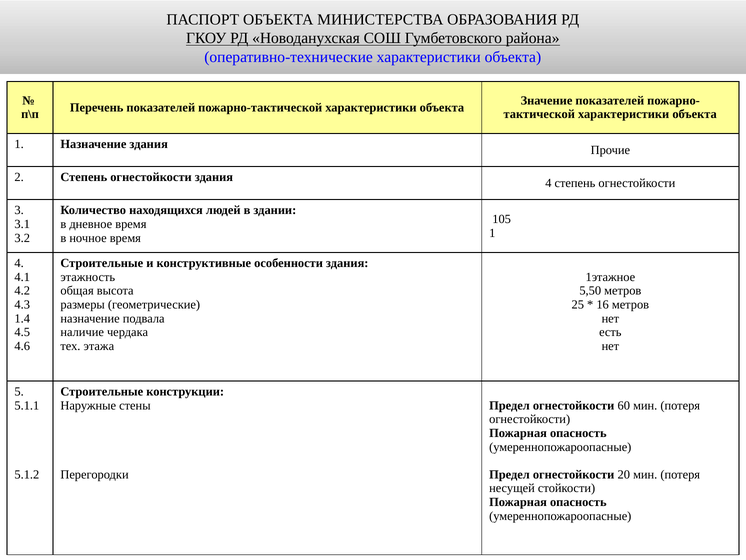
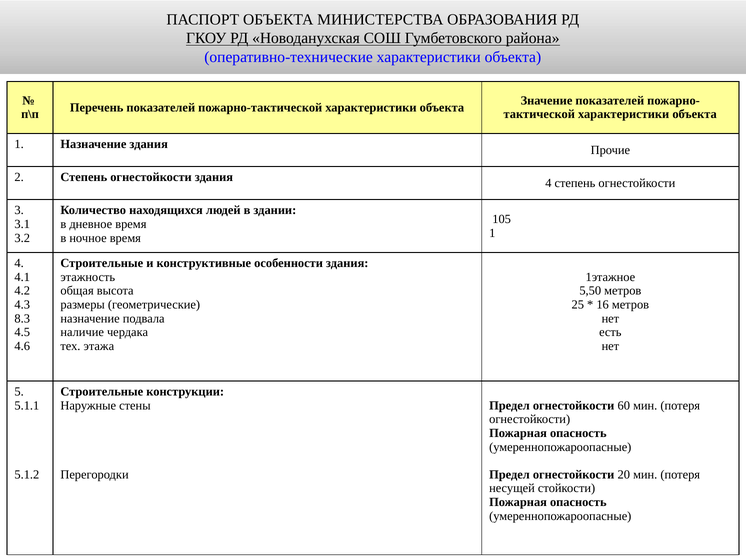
1.4: 1.4 -> 8.3 (22, 318)
